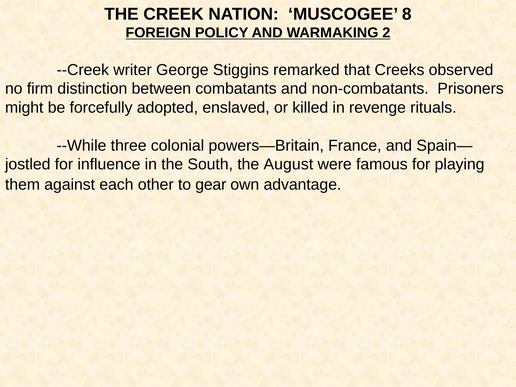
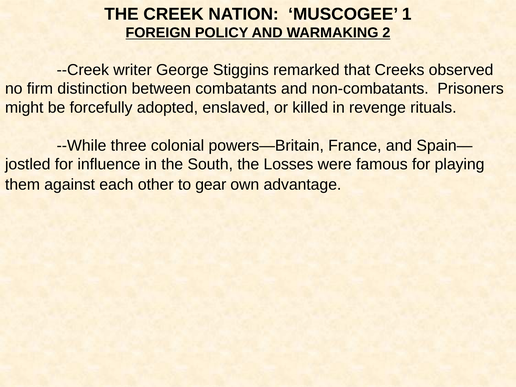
8: 8 -> 1 (407, 14)
August: August -> Losses (288, 164)
